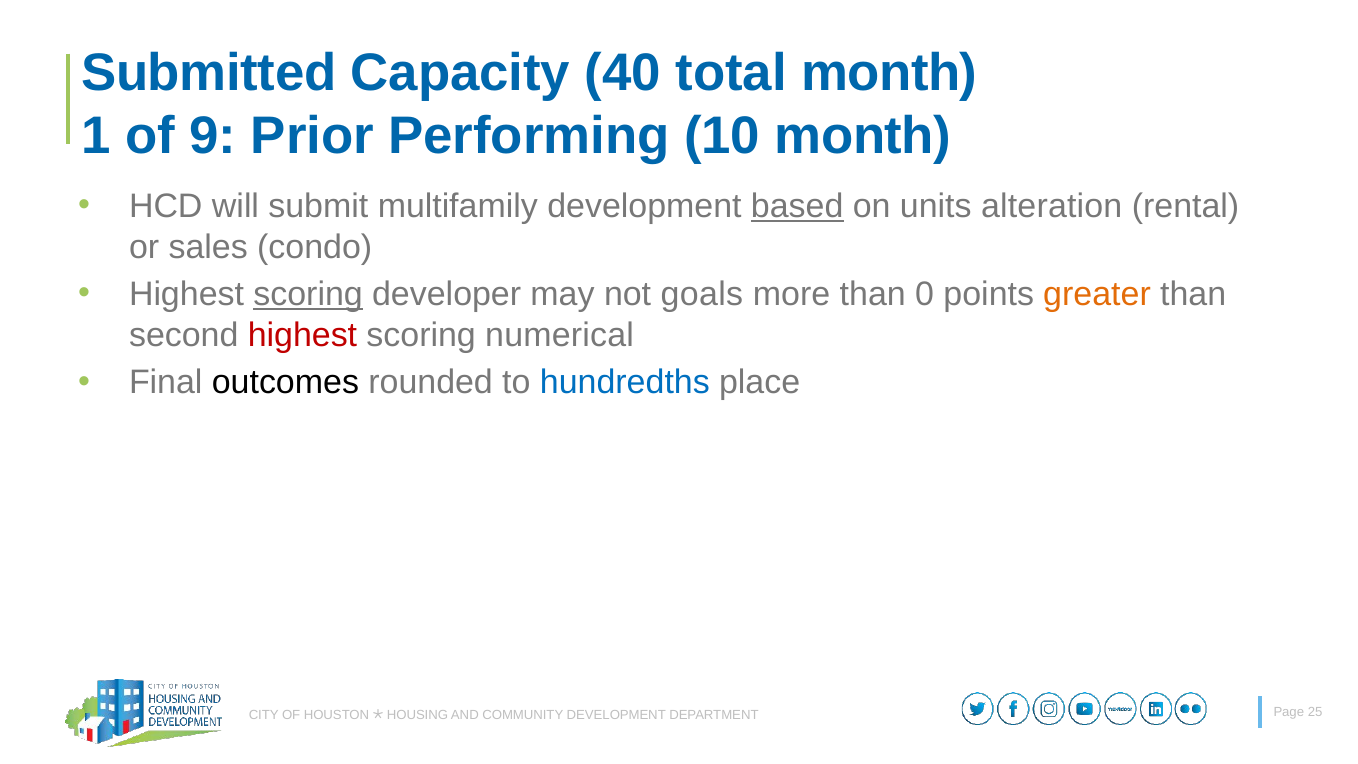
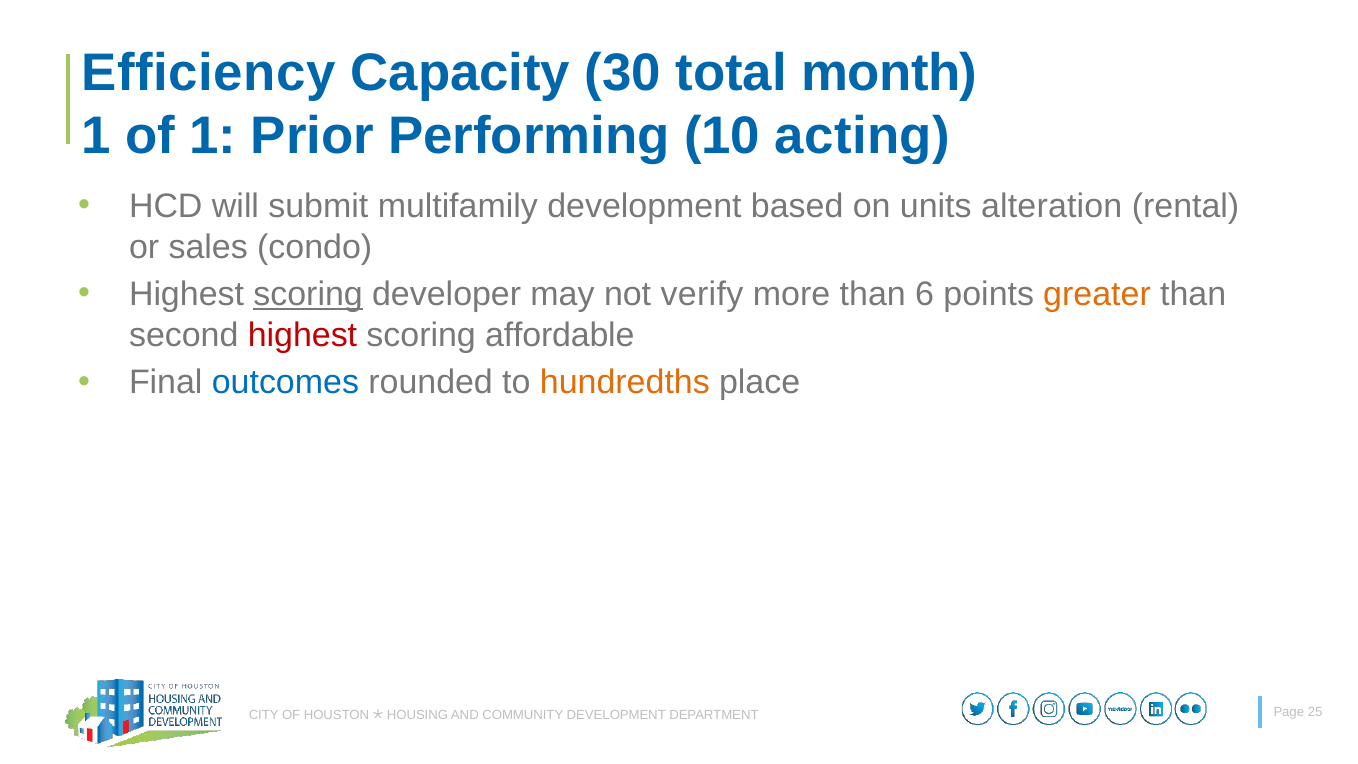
Submitted: Submitted -> Efficiency (208, 73)
40: 40 -> 30 (623, 73)
of 9: 9 -> 1 (213, 136)
10 month: month -> acting (863, 136)
based underline: present -> none (797, 206)
goals: goals -> verify (702, 294)
0: 0 -> 6 (925, 294)
numerical: numerical -> affordable (560, 335)
outcomes colour: black -> blue (285, 383)
hundredths colour: blue -> orange (625, 383)
